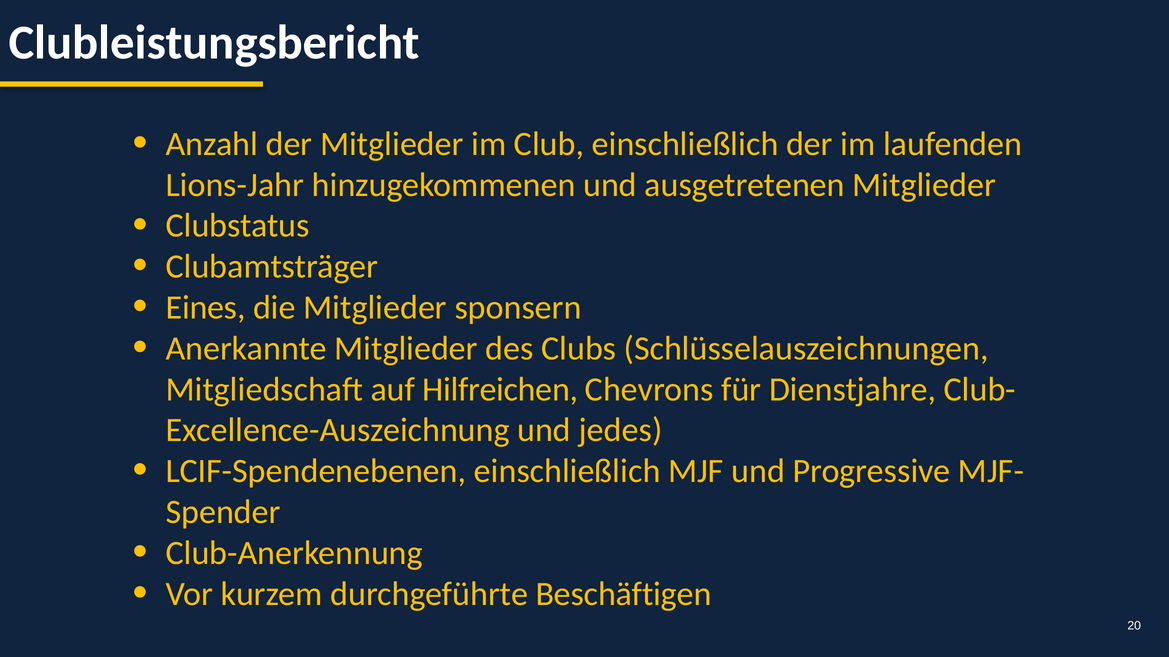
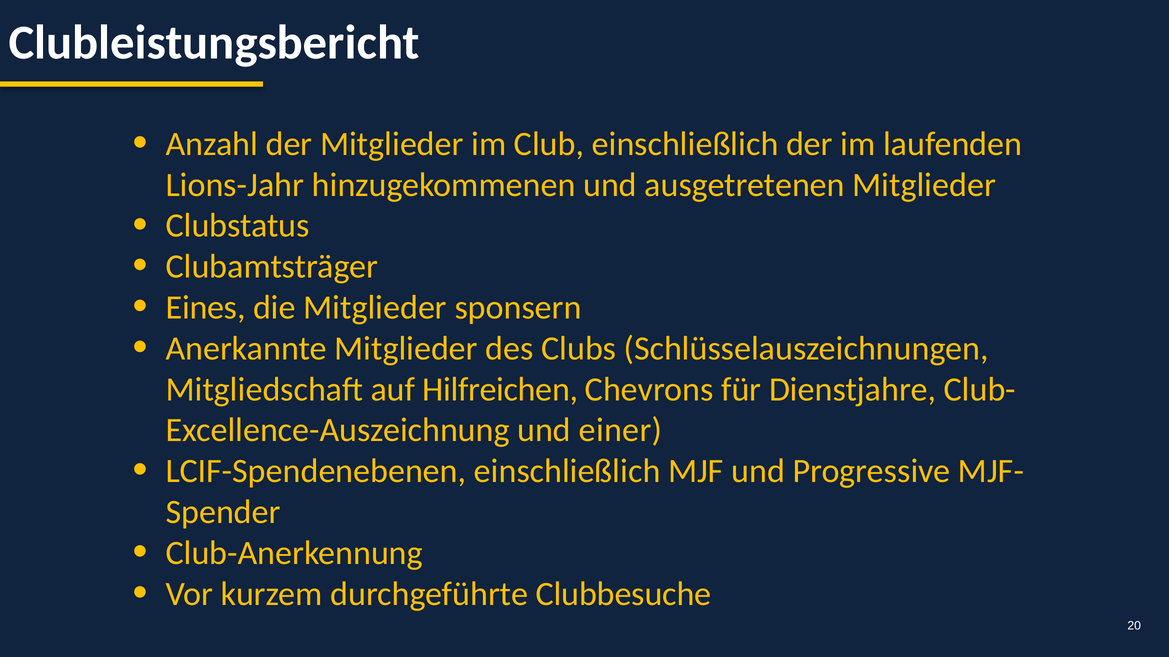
jedes: jedes -> einer (620, 431)
Beschäftigen: Beschäftigen -> Clubbesuche (624, 594)
